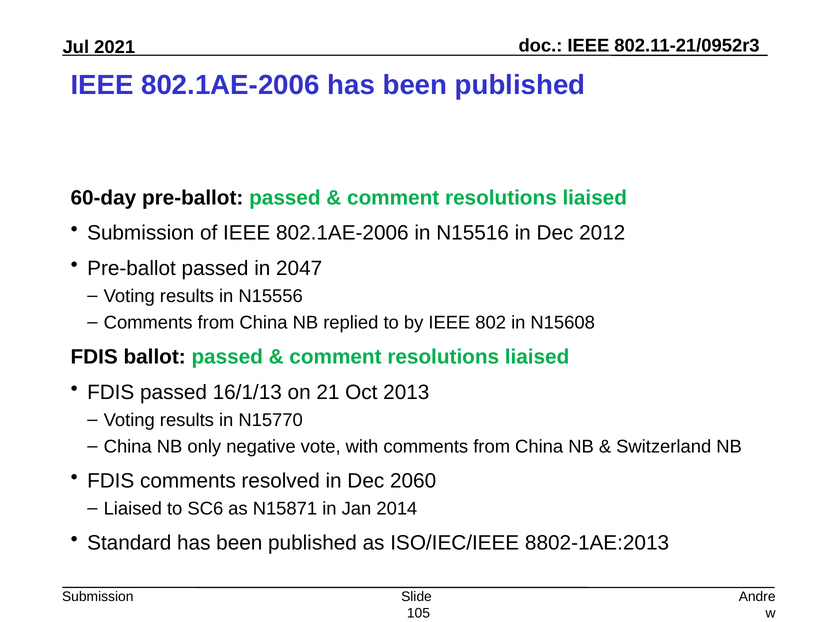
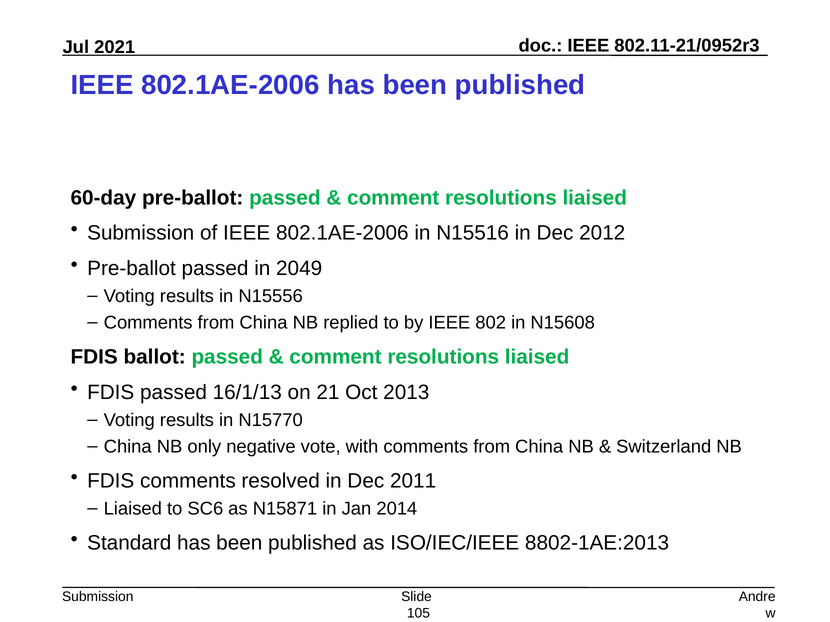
2047: 2047 -> 2049 (299, 268)
2060: 2060 -> 2011 (413, 481)
